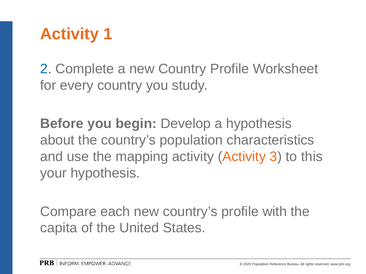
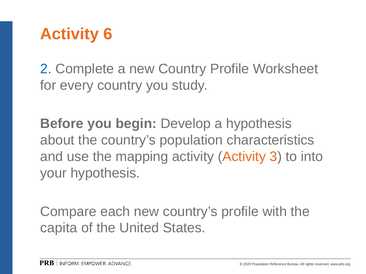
1: 1 -> 6 (108, 34)
this: this -> into (312, 157)
